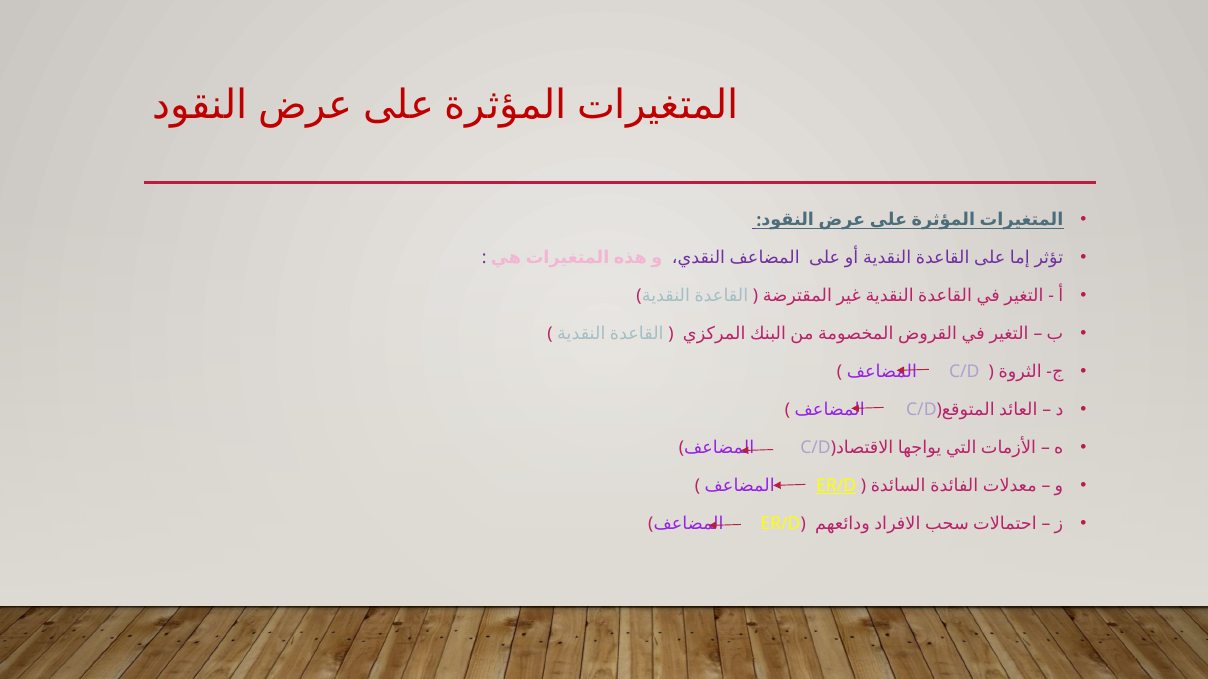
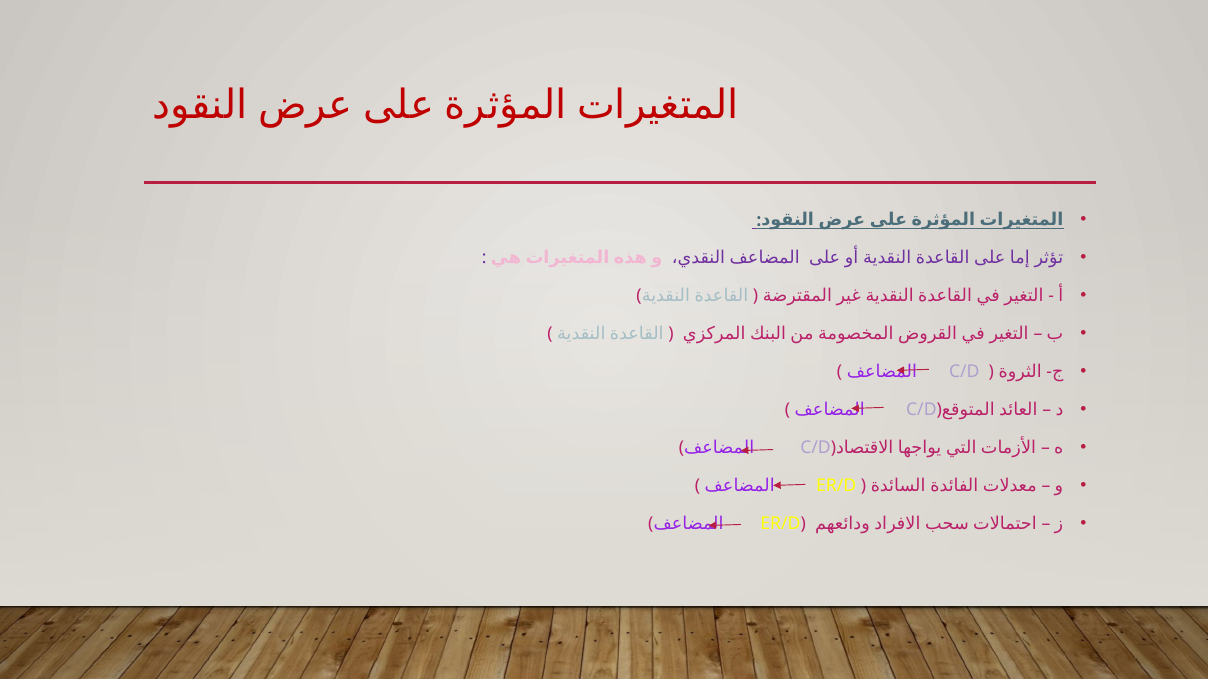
ER/D underline: present -> none (836, 486)
